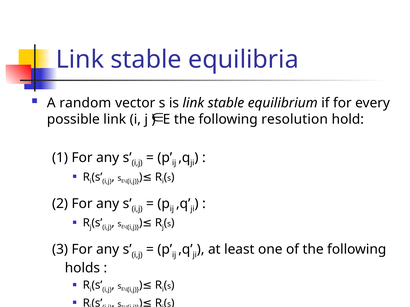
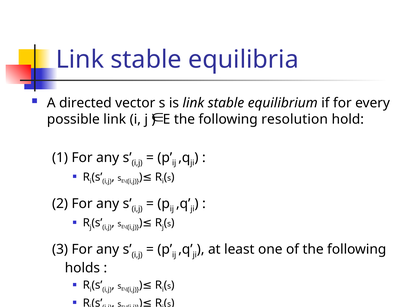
random: random -> directed (85, 103)
